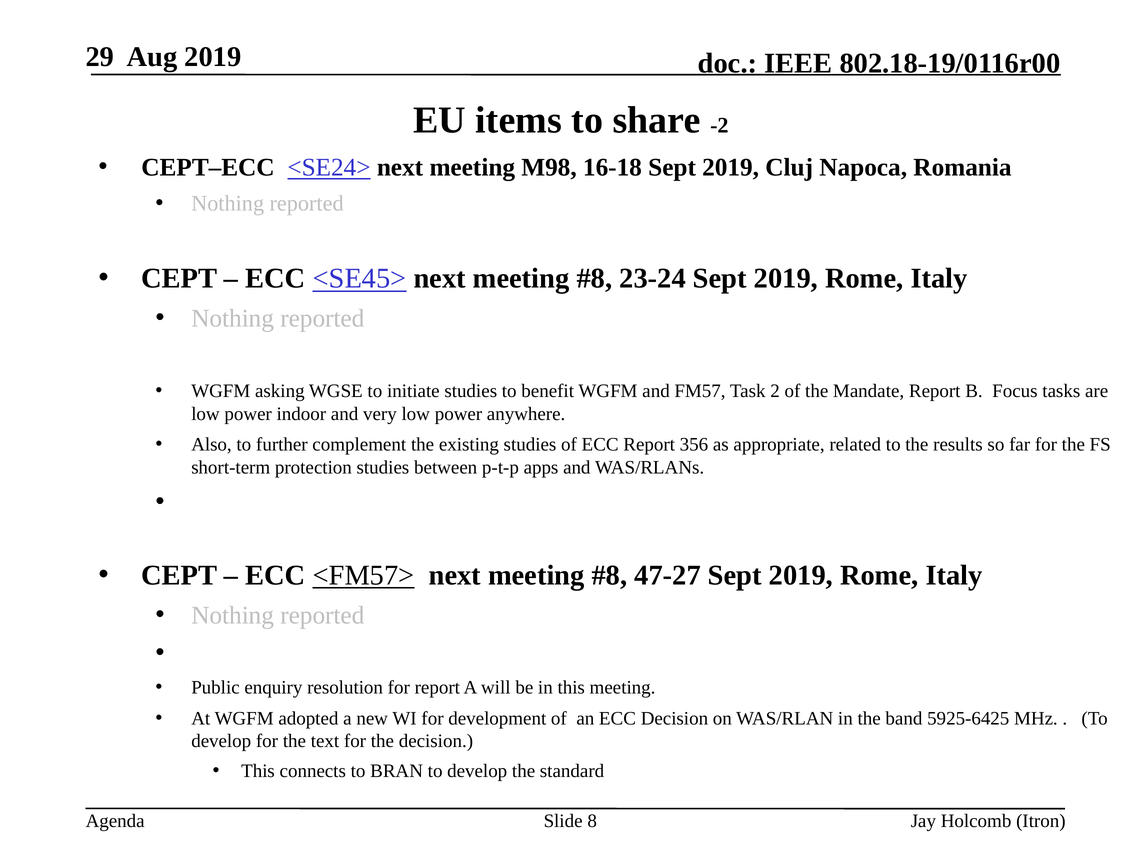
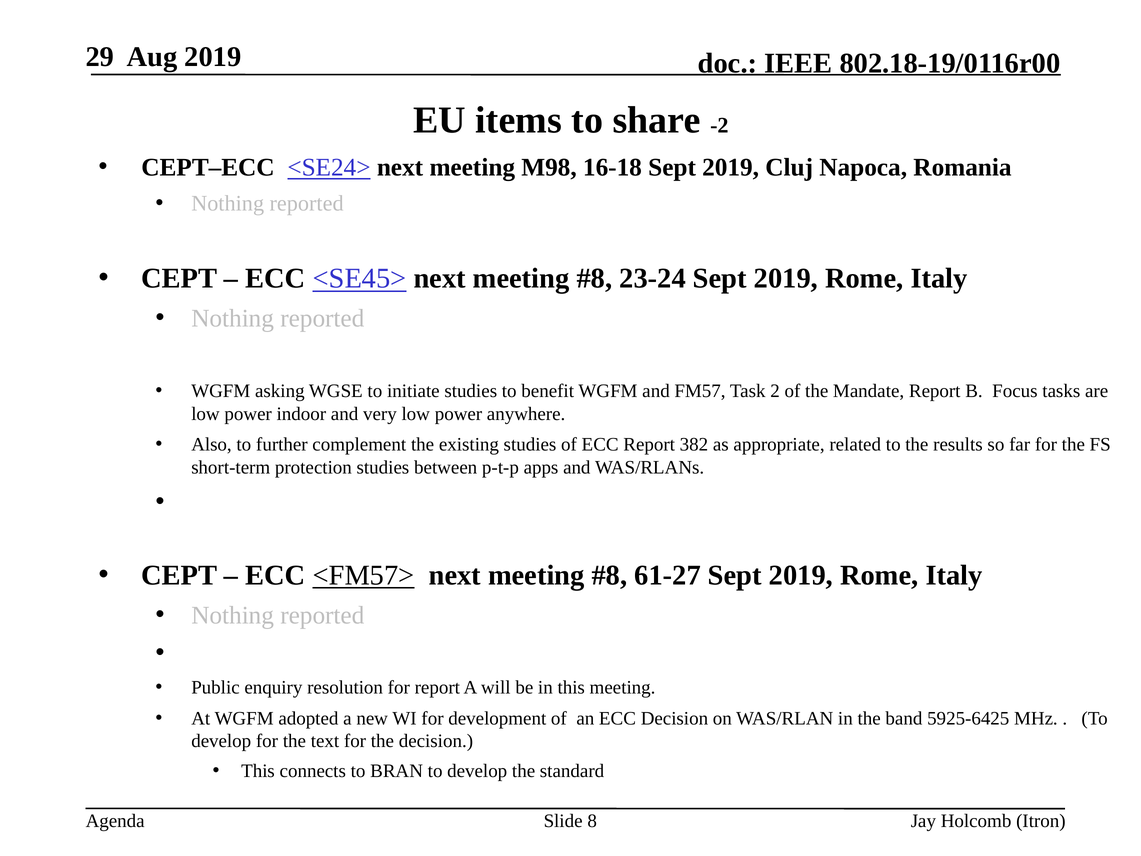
356: 356 -> 382 (694, 444)
47-27: 47-27 -> 61-27 (668, 575)
